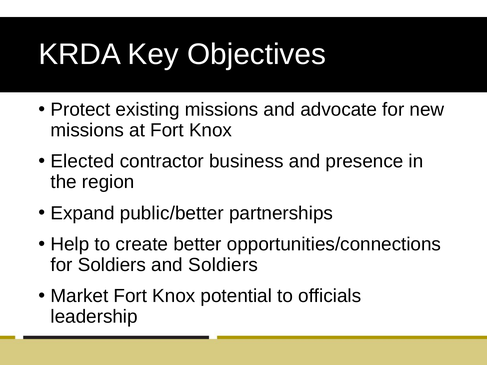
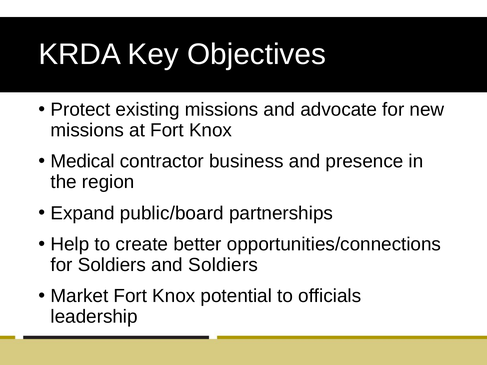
Elected: Elected -> Medical (83, 162)
public/better: public/better -> public/board (172, 213)
